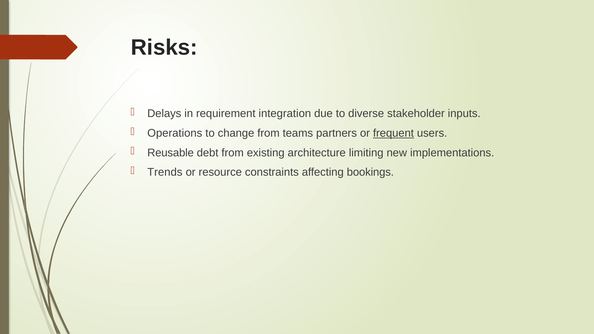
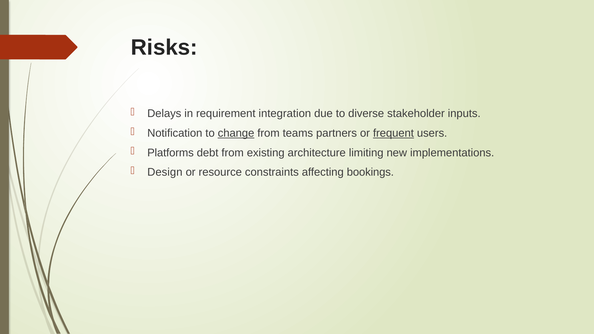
Operations: Operations -> Notification (175, 133)
change underline: none -> present (236, 133)
Reusable: Reusable -> Platforms (171, 153)
Trends: Trends -> Design (165, 172)
